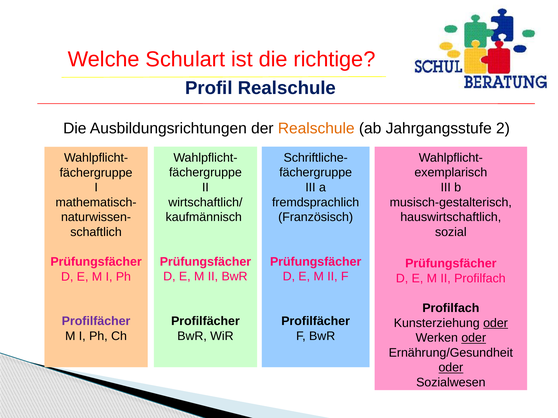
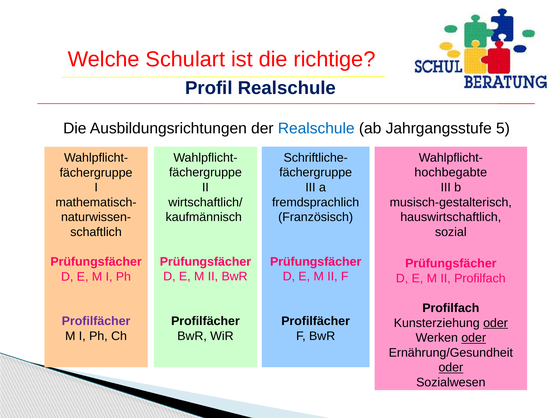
Realschule colour: orange -> blue (316, 128)
2: 2 -> 5 (503, 128)
exemplarisch: exemplarisch -> hochbegabte (451, 173)
